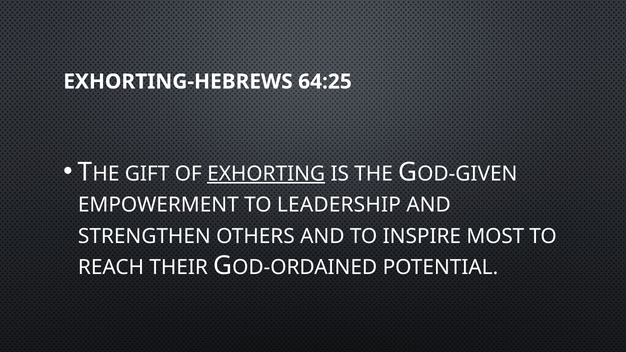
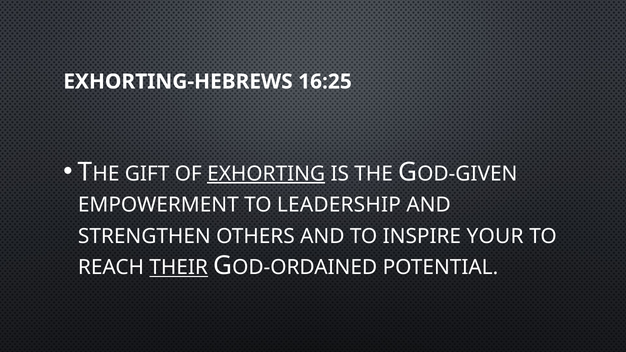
64:25: 64:25 -> 16:25 (325, 82)
MOST: MOST -> YOUR (495, 236)
THEIR underline: none -> present (179, 268)
